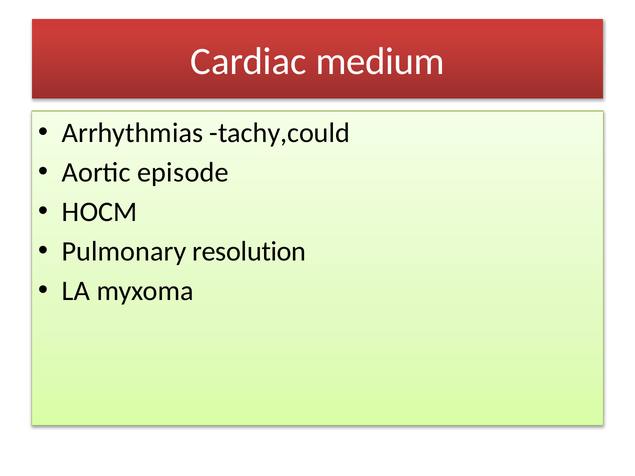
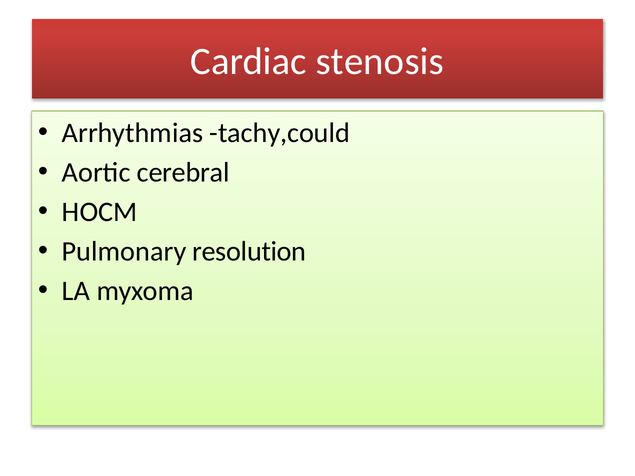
medium: medium -> stenosis (380, 61)
episode: episode -> cerebral (183, 173)
